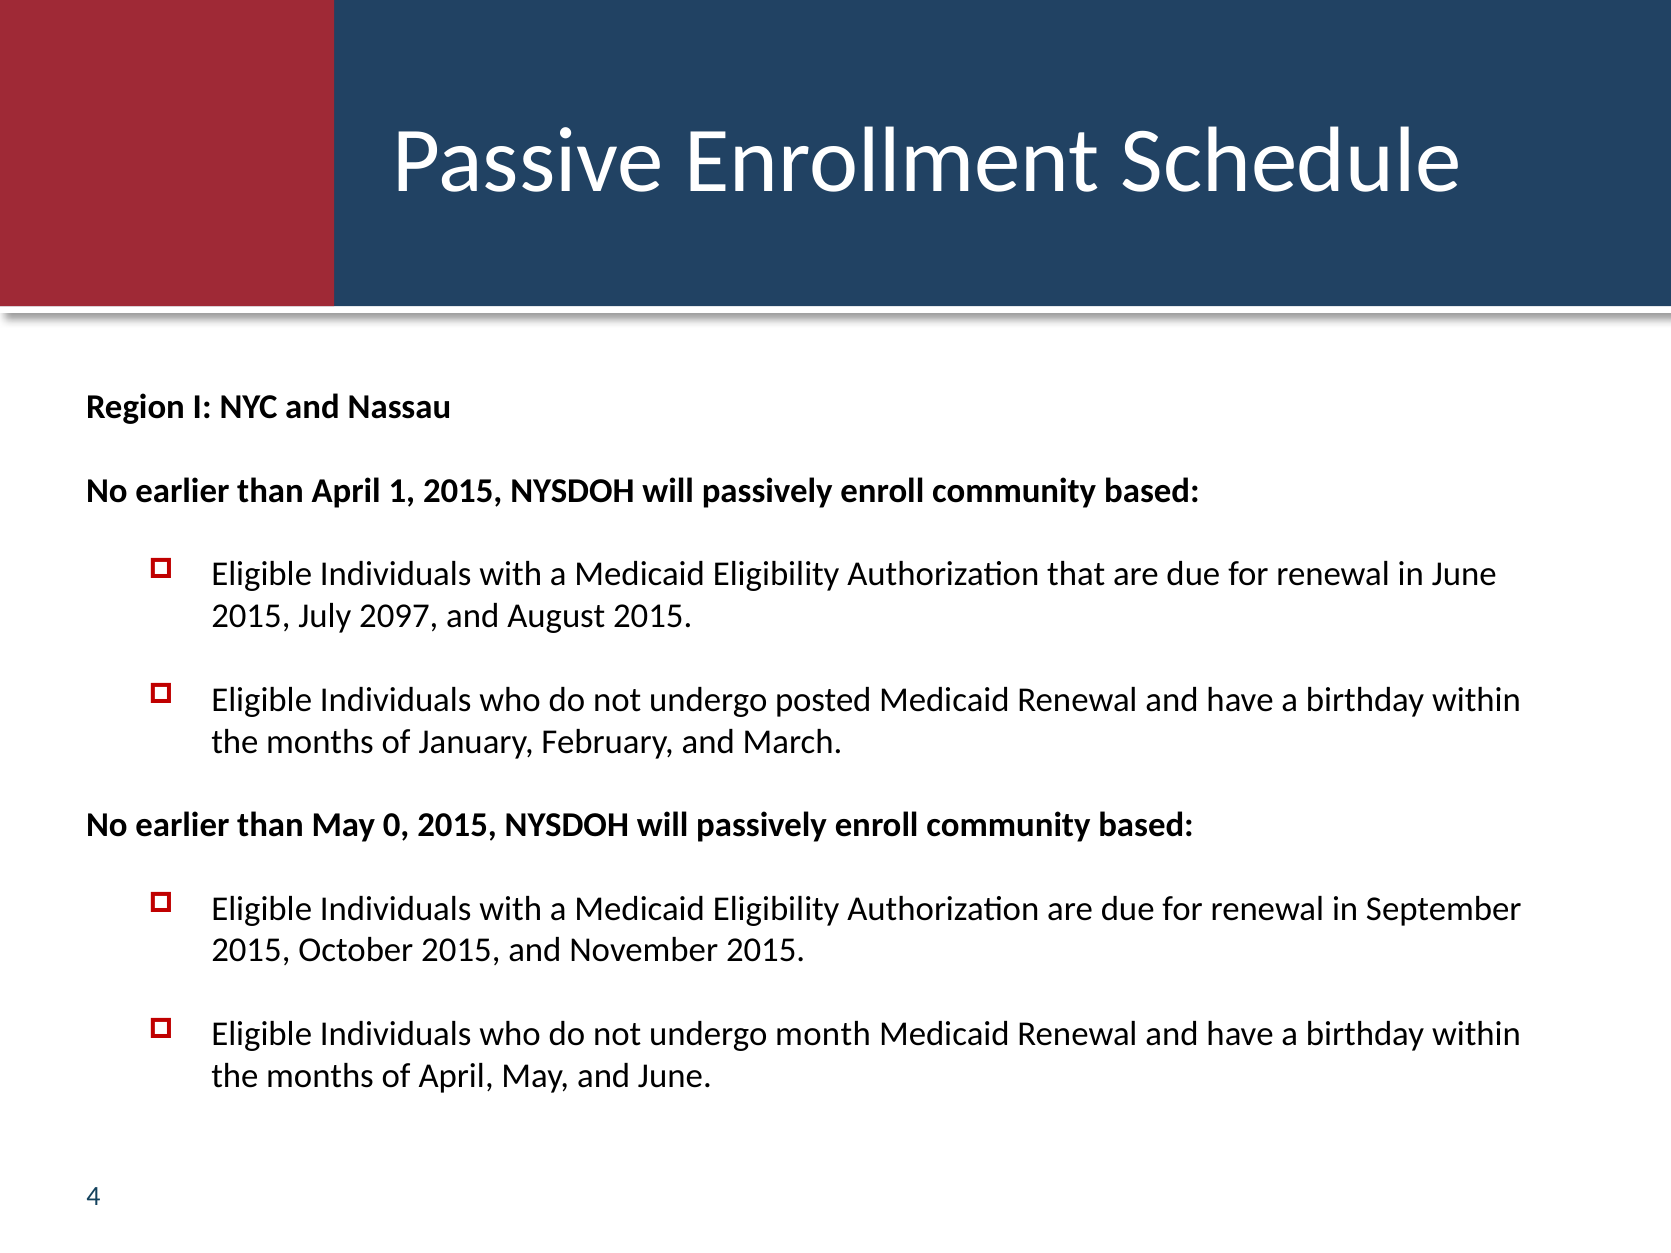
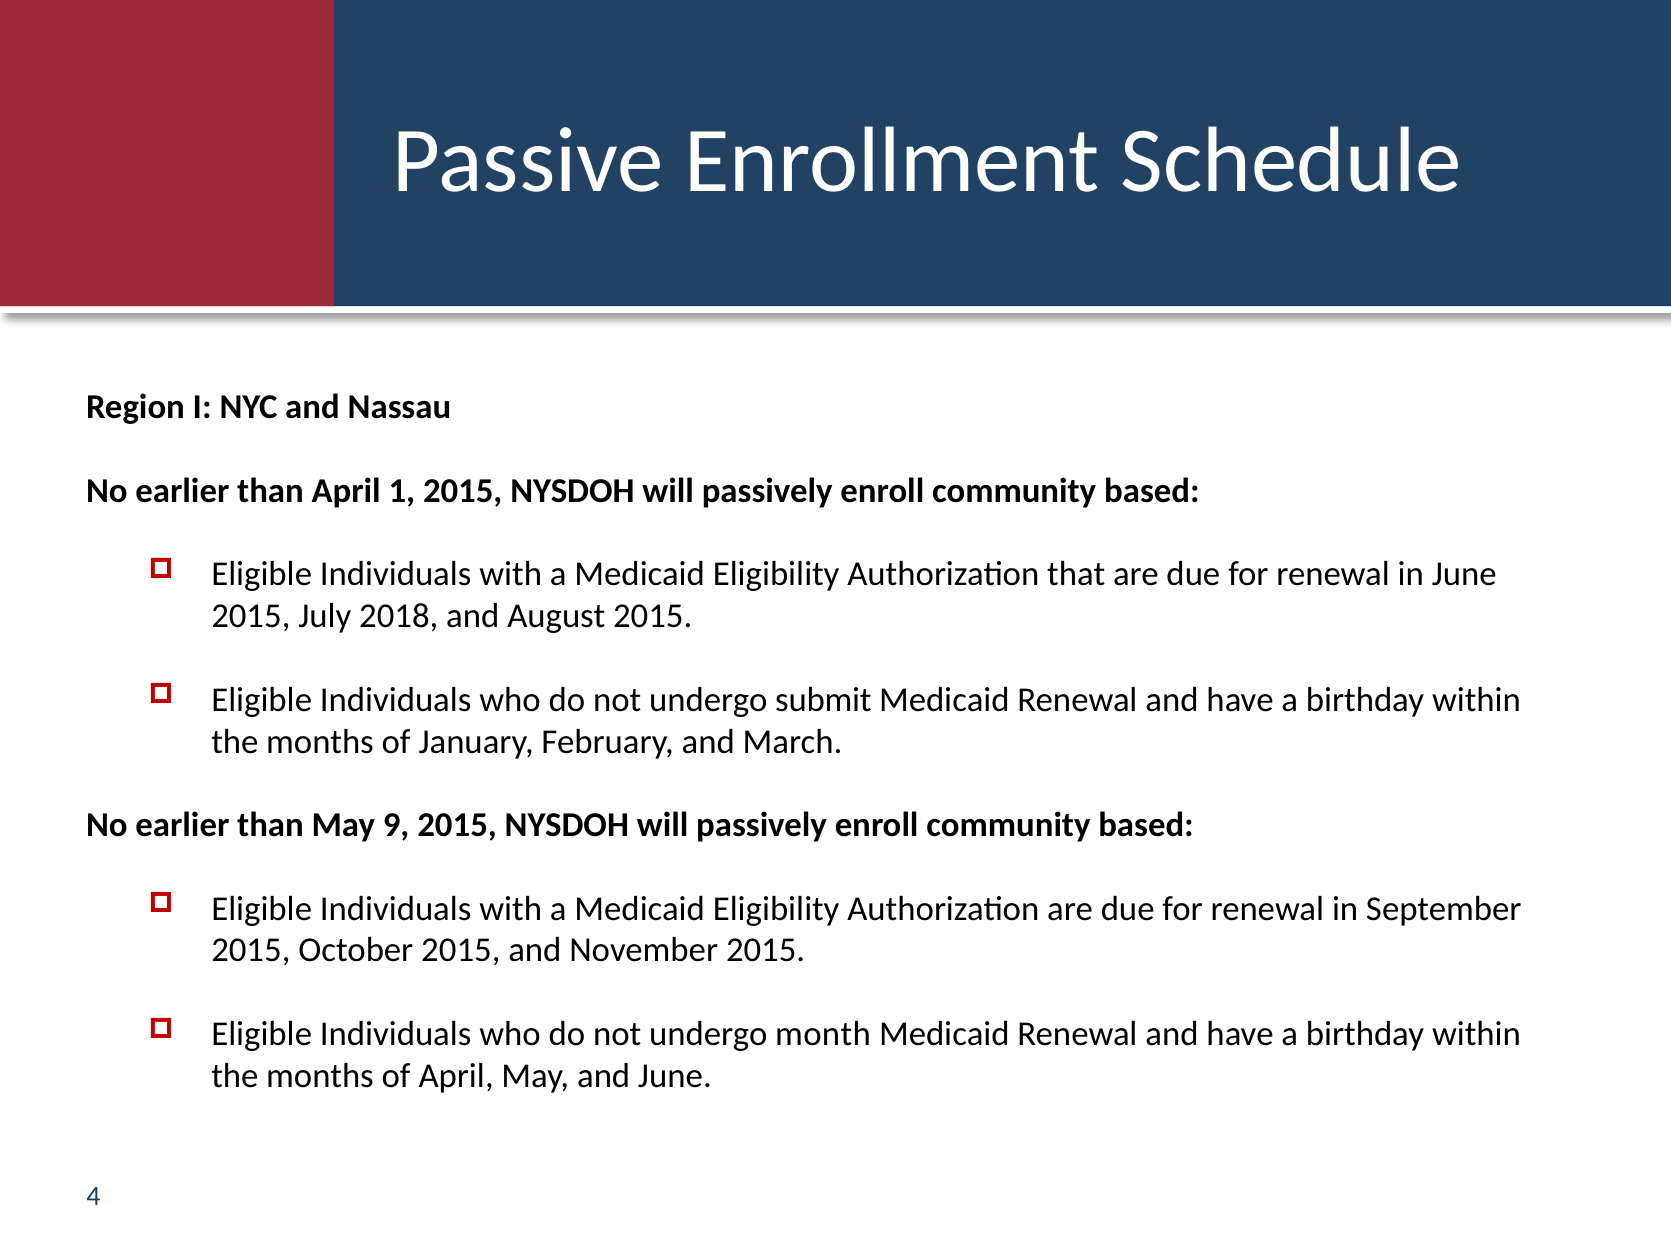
2097: 2097 -> 2018 (399, 616)
posted: posted -> submit (823, 700)
0: 0 -> 9 (396, 825)
